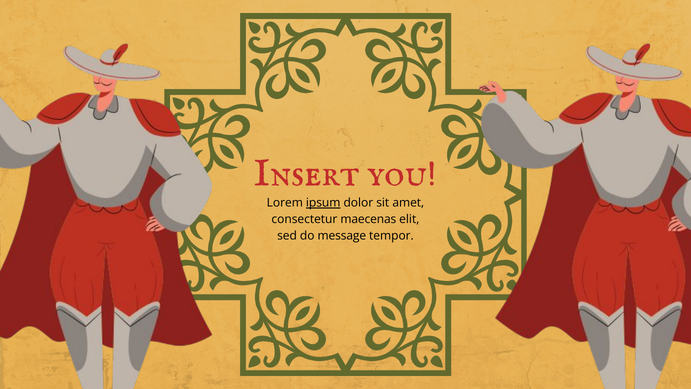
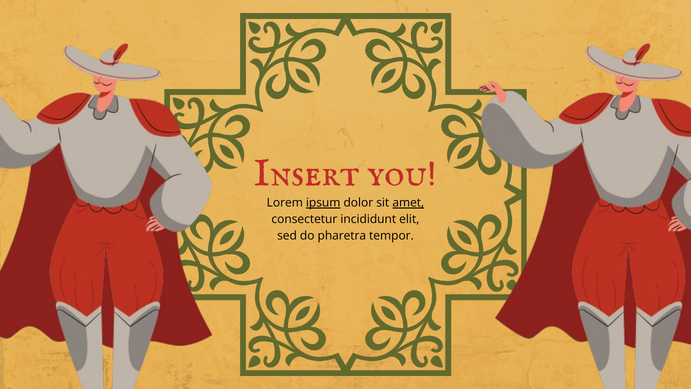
amet underline: none -> present (408, 203)
maecenas: maecenas -> incididunt (368, 219)
message: message -> pharetra (342, 236)
